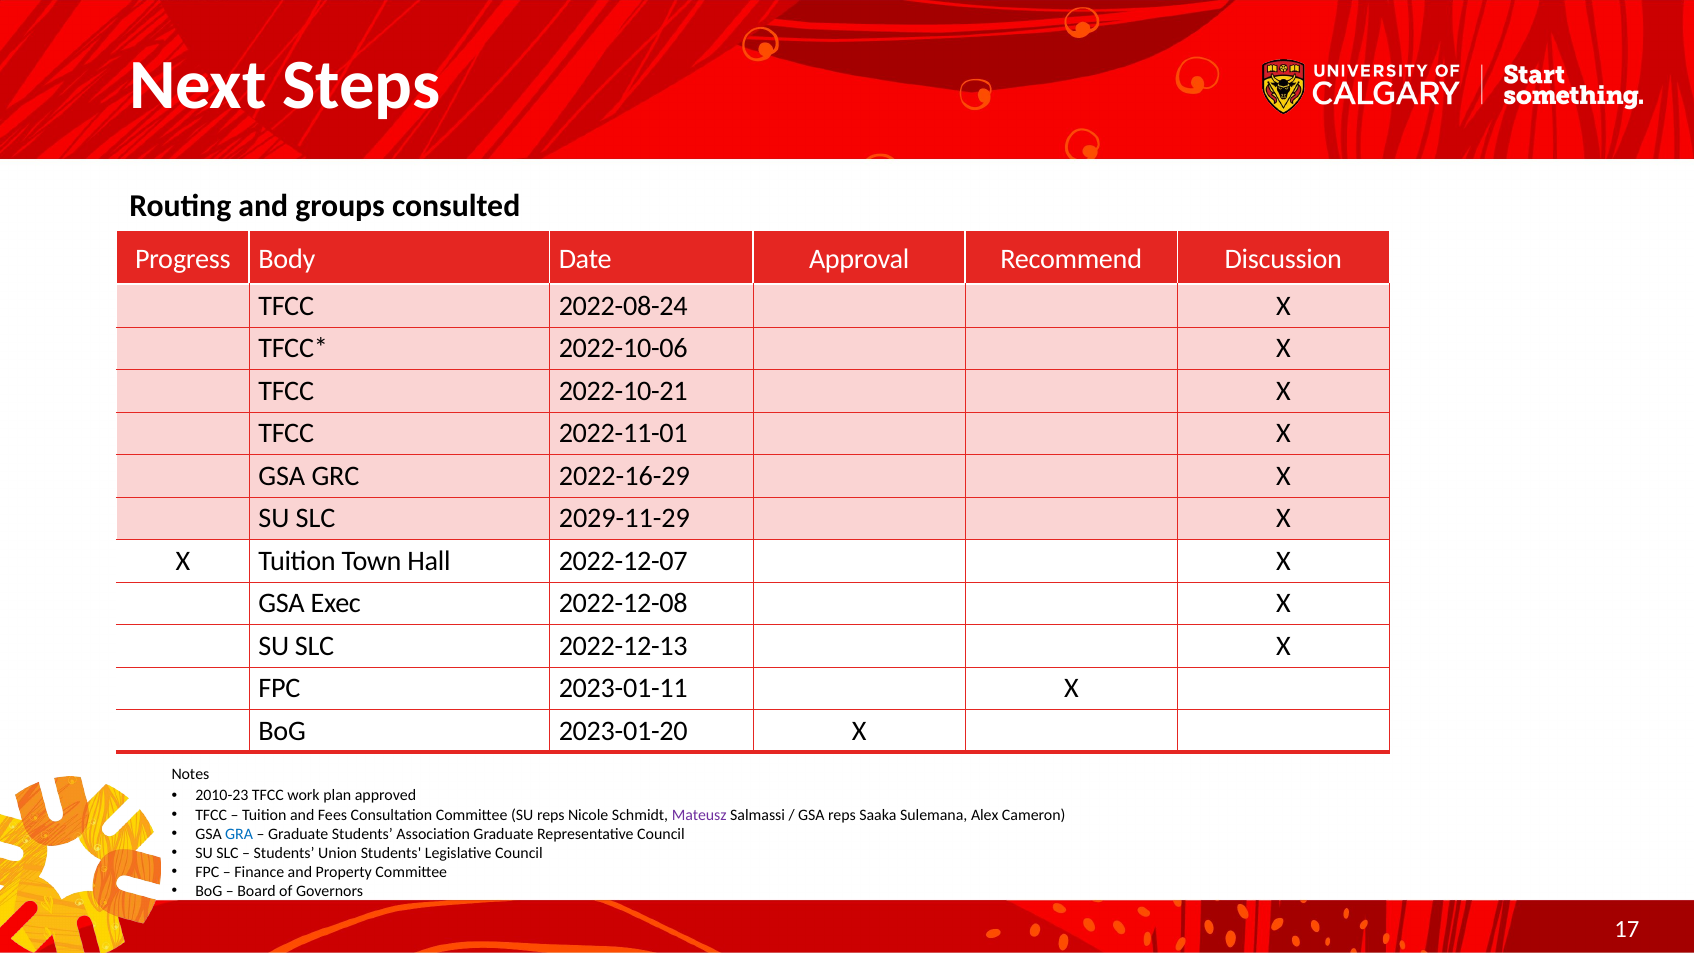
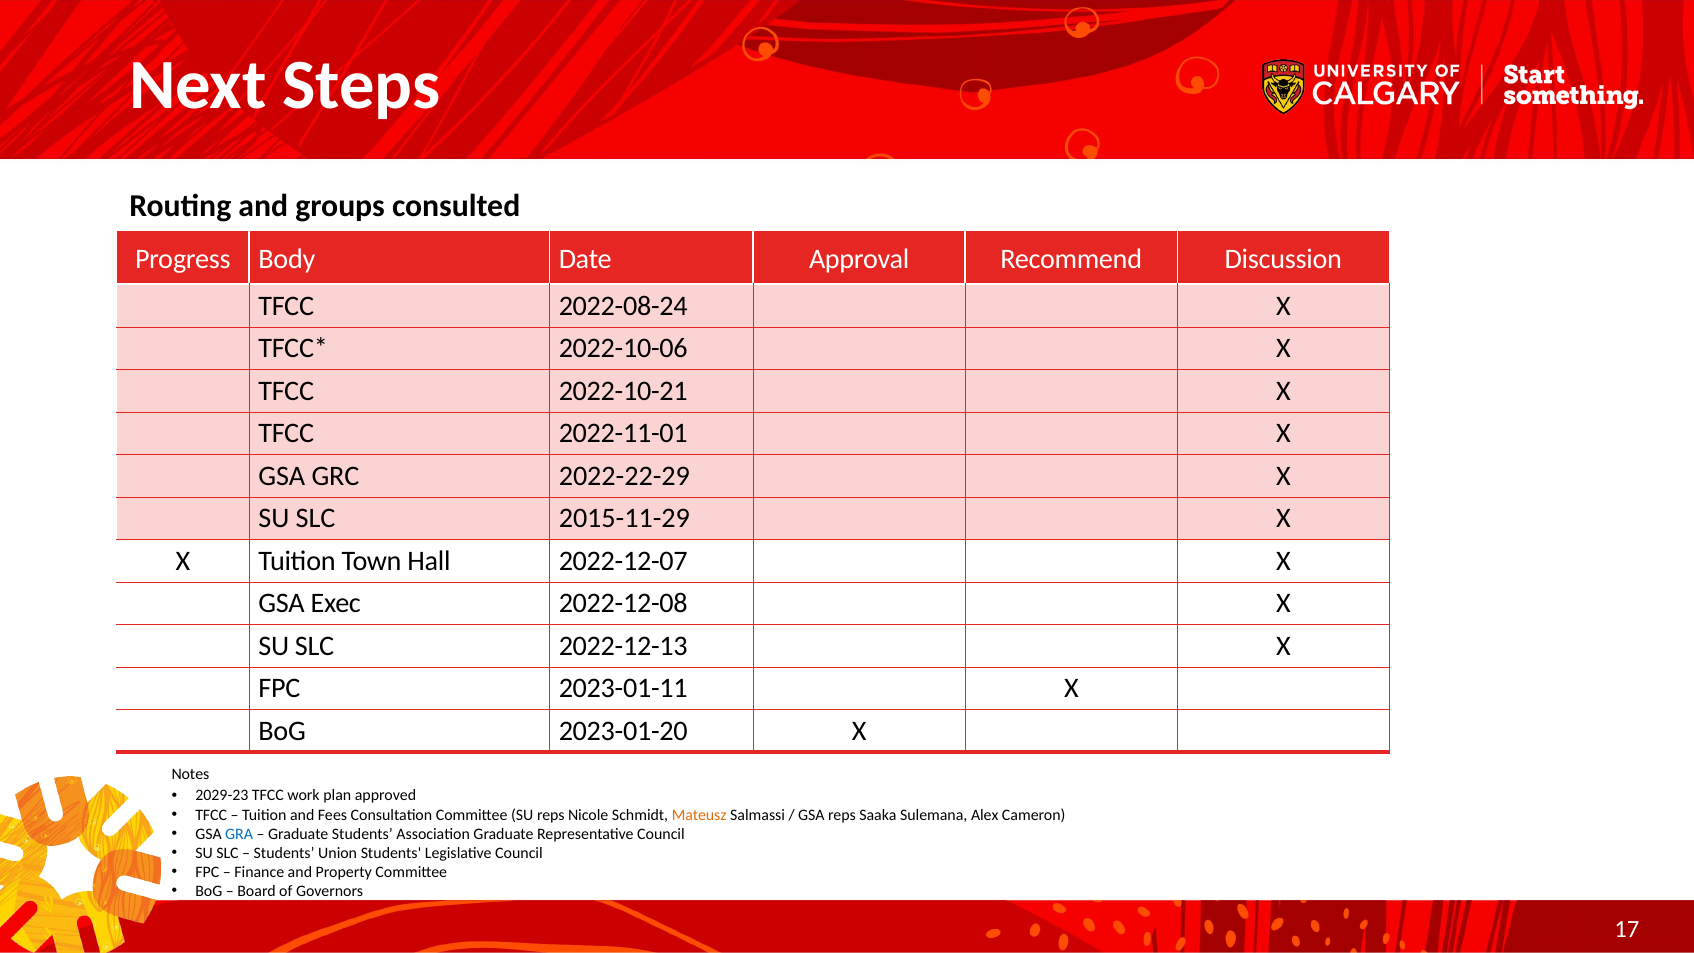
2022-16-29: 2022-16-29 -> 2022-22-29 (624, 476)
2029-11-29: 2029-11-29 -> 2015-11-29 (624, 518)
2010-23: 2010-23 -> 2029-23 (222, 796)
Mateusz colour: purple -> orange (699, 815)
